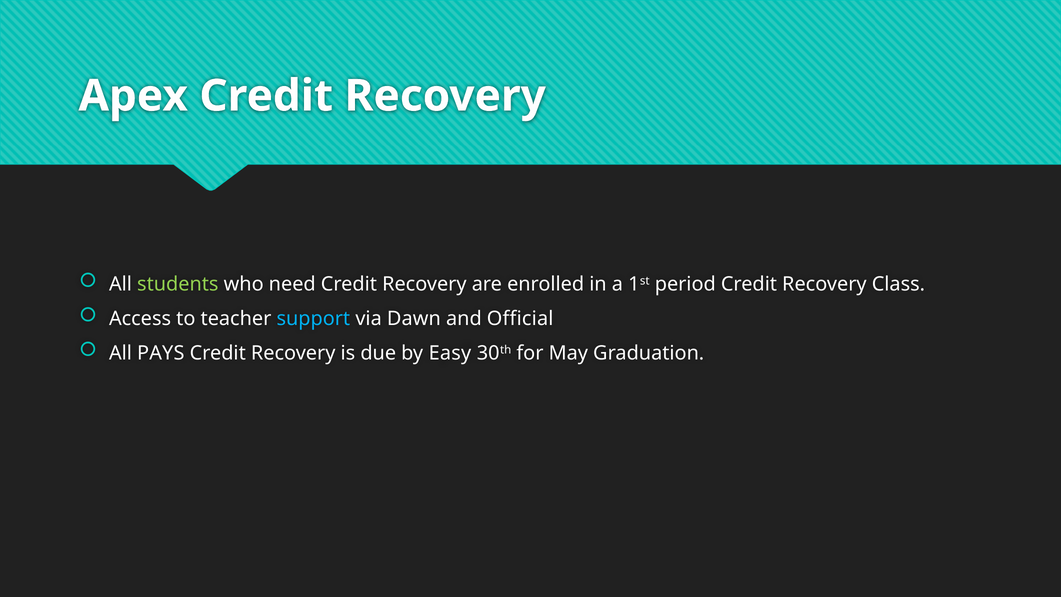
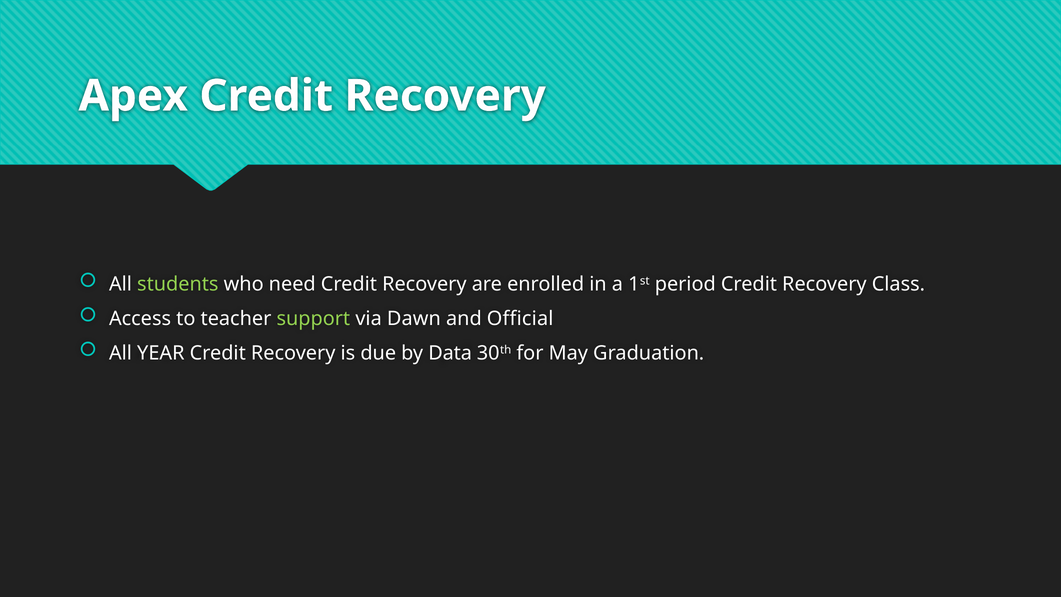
support colour: light blue -> light green (313, 318)
PAYS: PAYS -> YEAR (161, 353)
Easy: Easy -> Data (450, 353)
